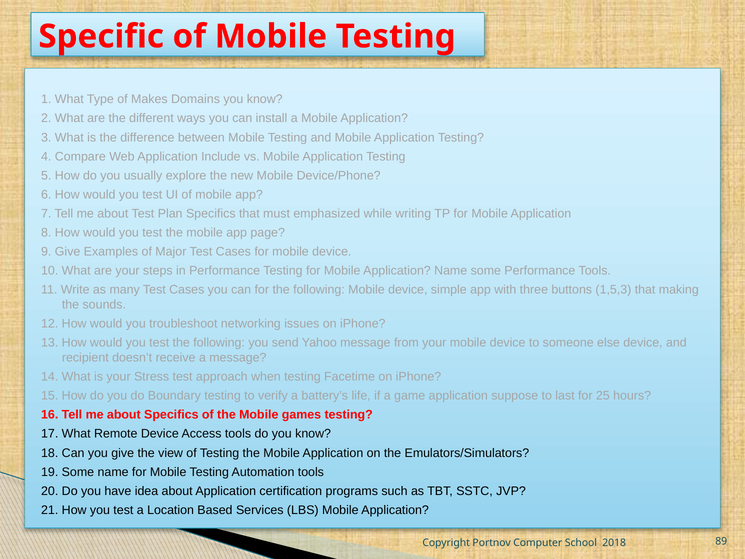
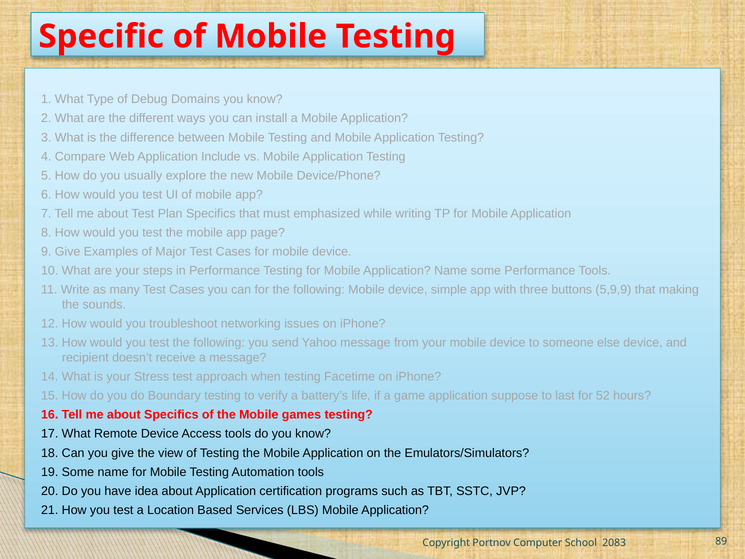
Makes: Makes -> Debug (149, 99)
1,5,3: 1,5,3 -> 5,9,9 (613, 290)
25: 25 -> 52 (603, 396)
2018: 2018 -> 2083 (614, 543)
